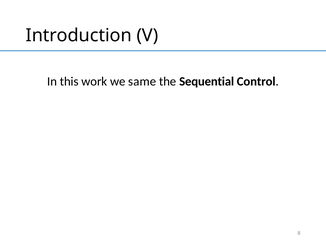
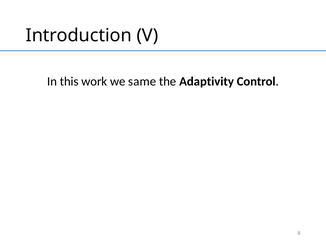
Sequential: Sequential -> Adaptivity (207, 82)
